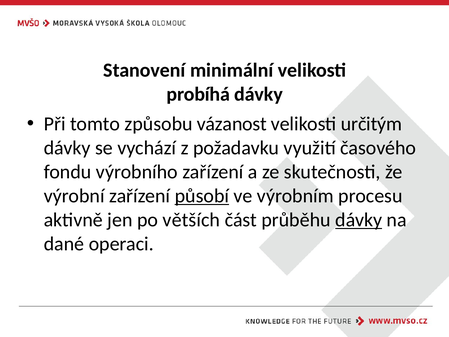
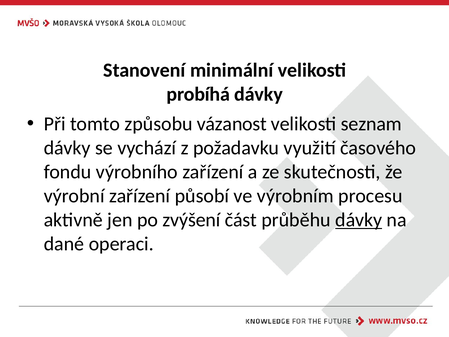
určitým: určitým -> seznam (371, 124)
působí underline: present -> none (202, 196)
větších: větších -> zvýšení (191, 220)
